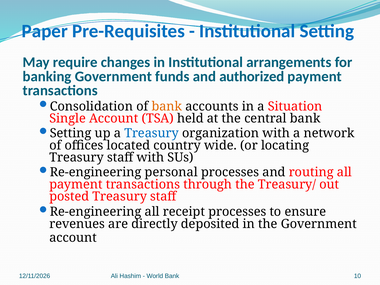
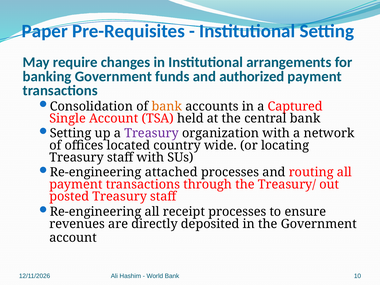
Situation: Situation -> Captured (295, 106)
Treasury colour: blue -> purple (152, 133)
personal: personal -> attached (171, 172)
